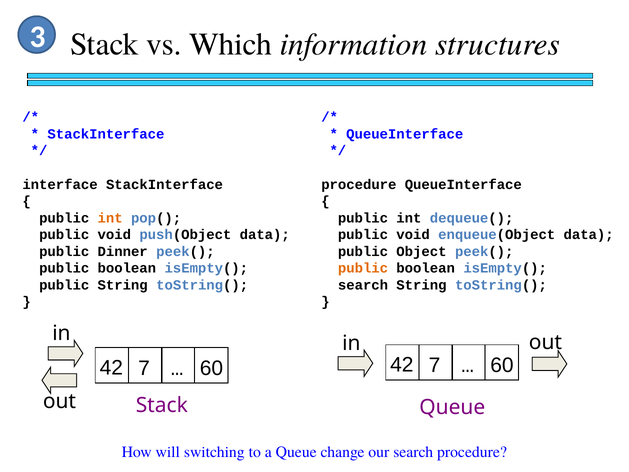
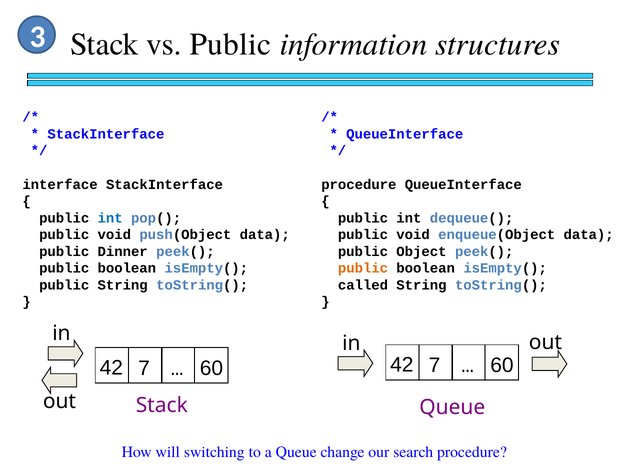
vs Which: Which -> Public (230, 44)
int colour: orange -> blue (110, 218)
search: search -> called (363, 285)
